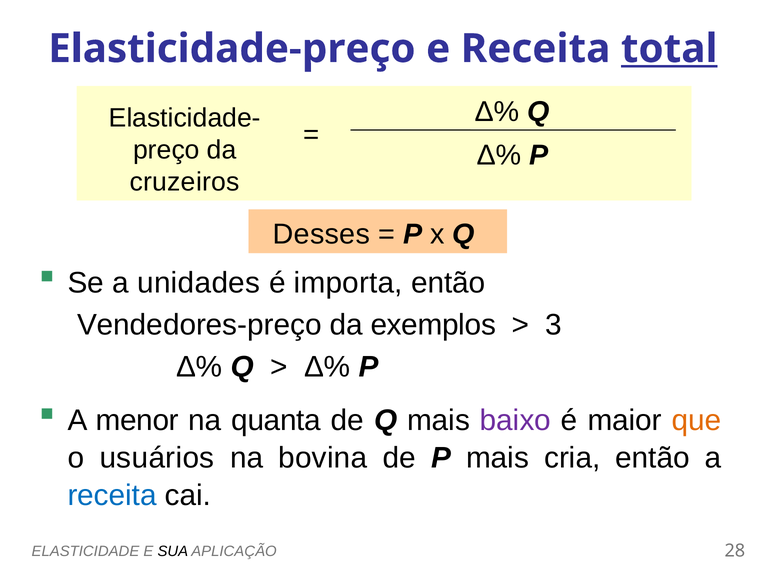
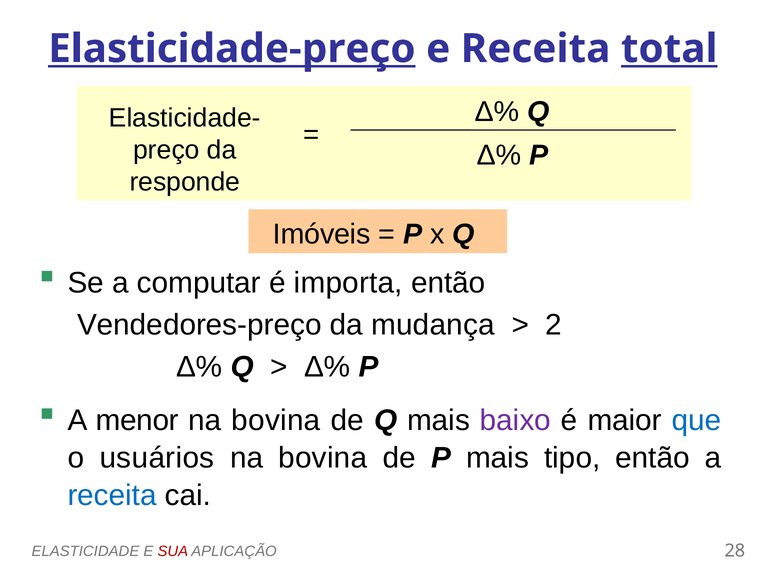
Elasticidade-preço underline: none -> present (232, 49)
cruzeiros: cruzeiros -> responde (185, 182)
Desses: Desses -> Imóveis (322, 234)
unidades: unidades -> computar (199, 283)
exemplos: exemplos -> mudança (433, 325)
3: 3 -> 2 (554, 325)
quanta: quanta -> bovina (276, 421)
que colour: orange -> blue (697, 421)
cria: cria -> tipo (572, 459)
SUA colour: black -> red (173, 552)
